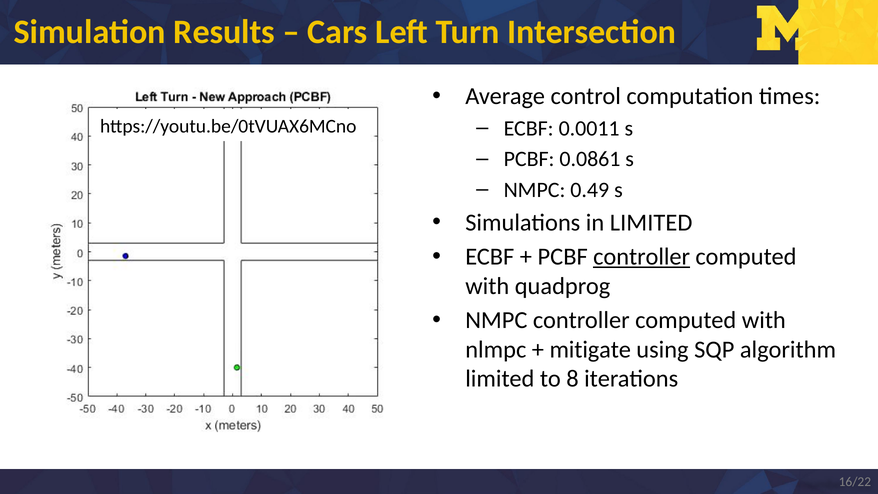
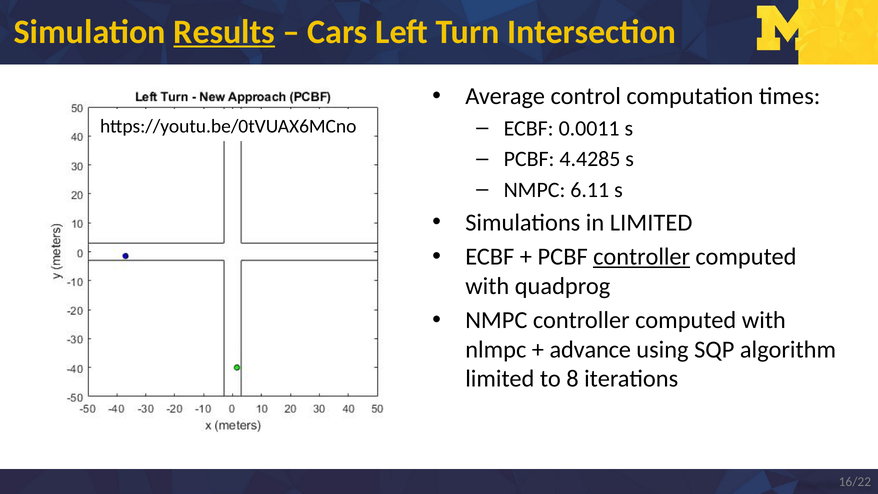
Results underline: none -> present (224, 32)
0.0861: 0.0861 -> 4.4285 (590, 159)
0.49: 0.49 -> 6.11 (590, 190)
mitigate: mitigate -> advance (590, 350)
